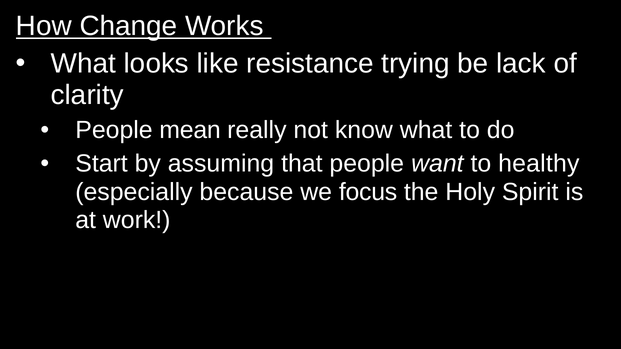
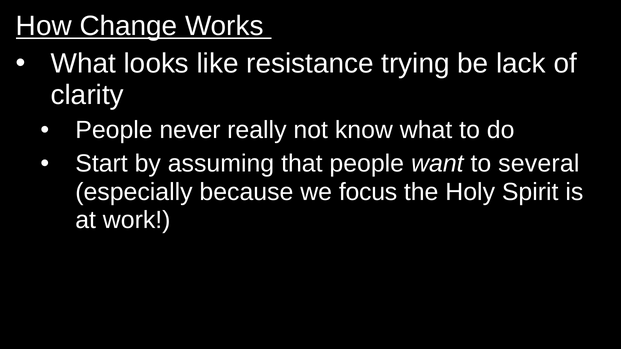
mean: mean -> never (190, 130)
healthy: healthy -> several (539, 164)
